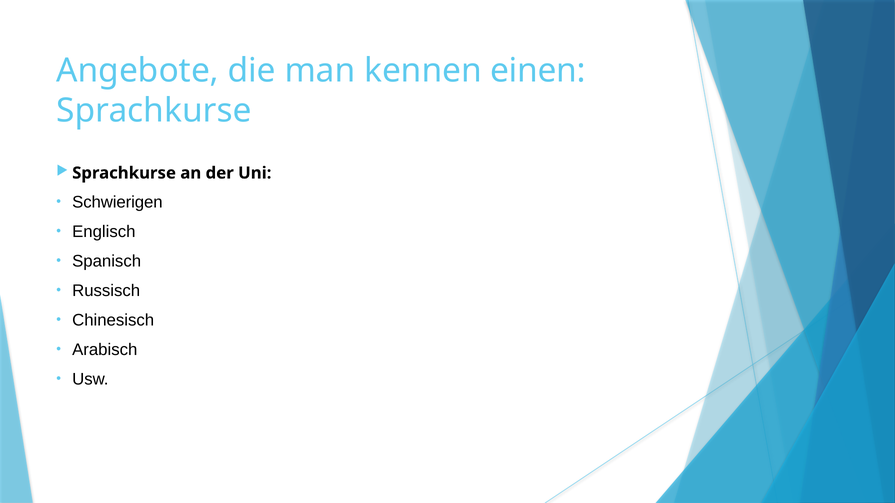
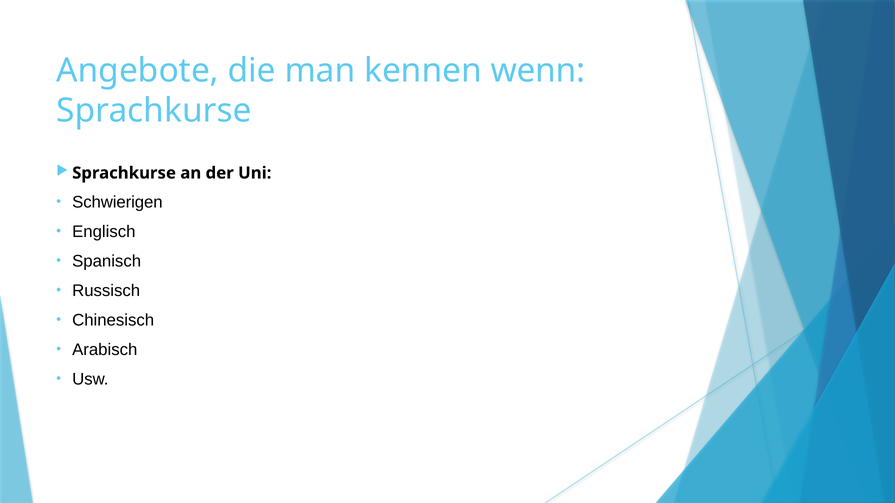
einen: einen -> wenn (538, 71)
